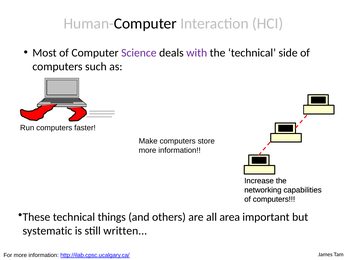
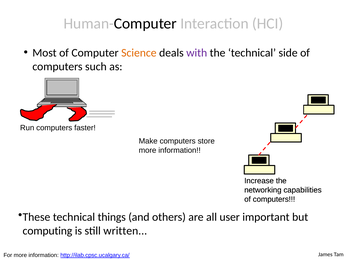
Science colour: purple -> orange (139, 53)
area: area -> user (230, 217)
systematic: systematic -> computing (47, 231)
